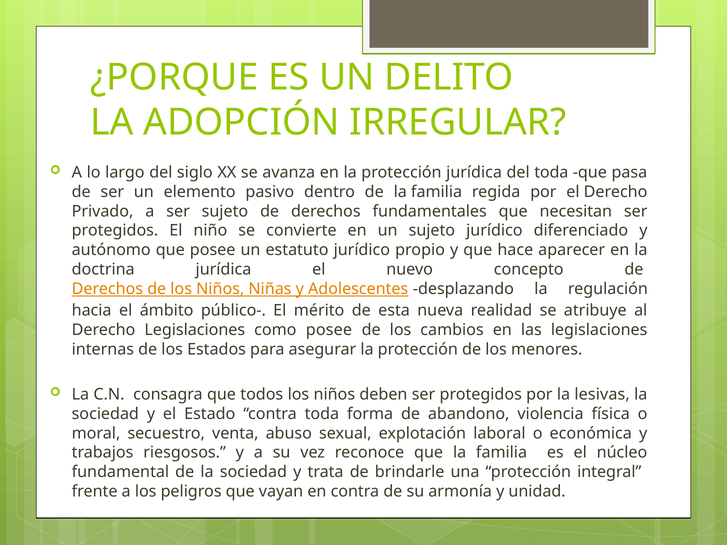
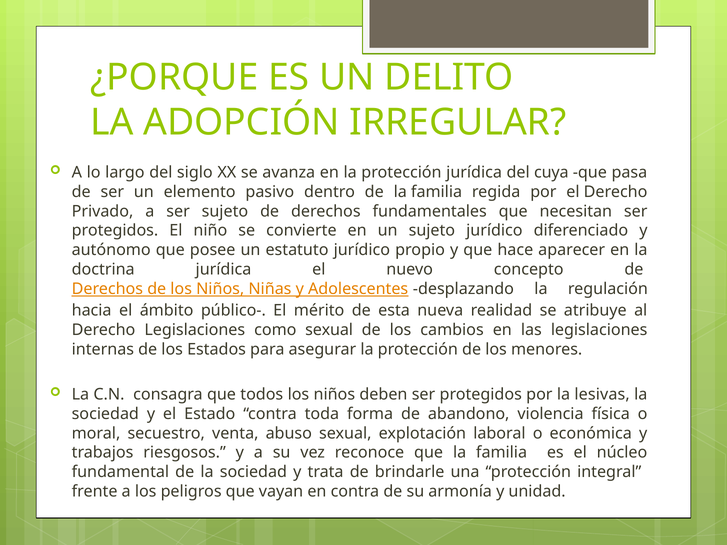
del toda: toda -> cuya (551, 173)
como posee: posee -> sexual (329, 330)
